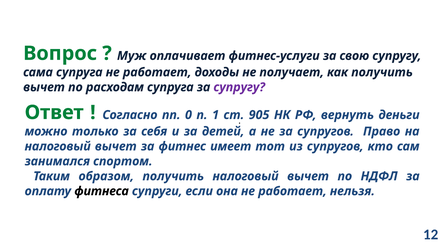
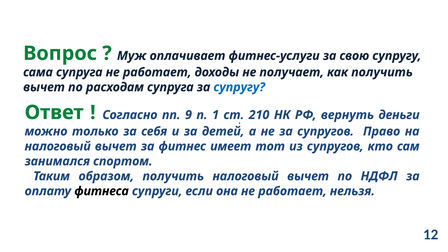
супругу colour: purple -> blue (239, 87)
0: 0 -> 9 (188, 115)
905: 905 -> 210 (259, 115)
